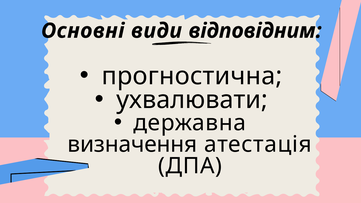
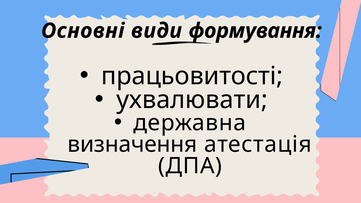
відповідним: відповідним -> формування (255, 31)
прогностична: прогностична -> працьовитості (192, 76)
